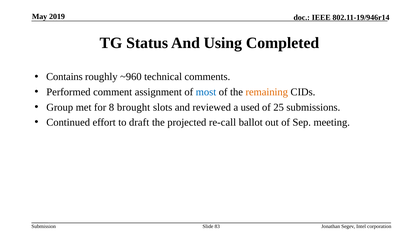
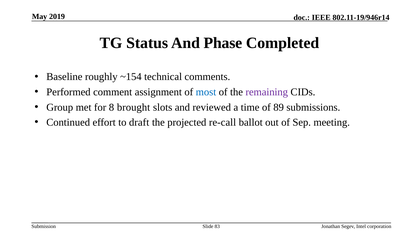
Using: Using -> Phase (223, 43)
Contains: Contains -> Baseline (64, 77)
~960: ~960 -> ~154 (131, 77)
remaining colour: orange -> purple (267, 92)
used: used -> time (250, 107)
25: 25 -> 89 (279, 107)
